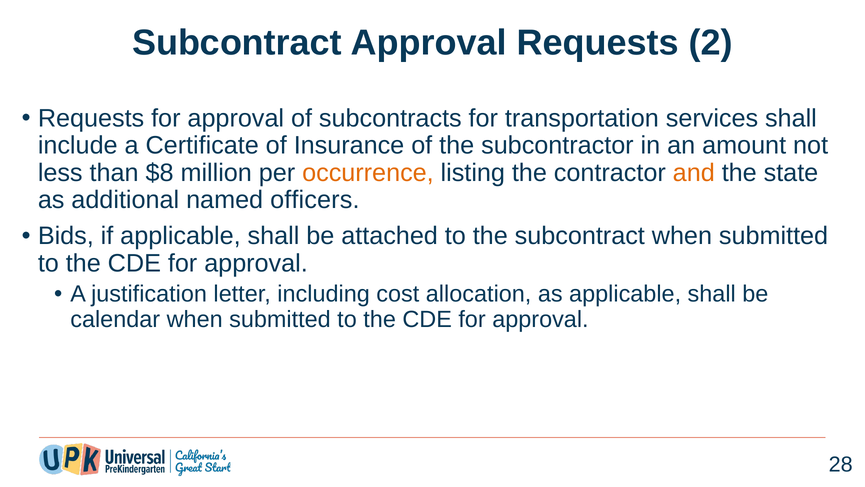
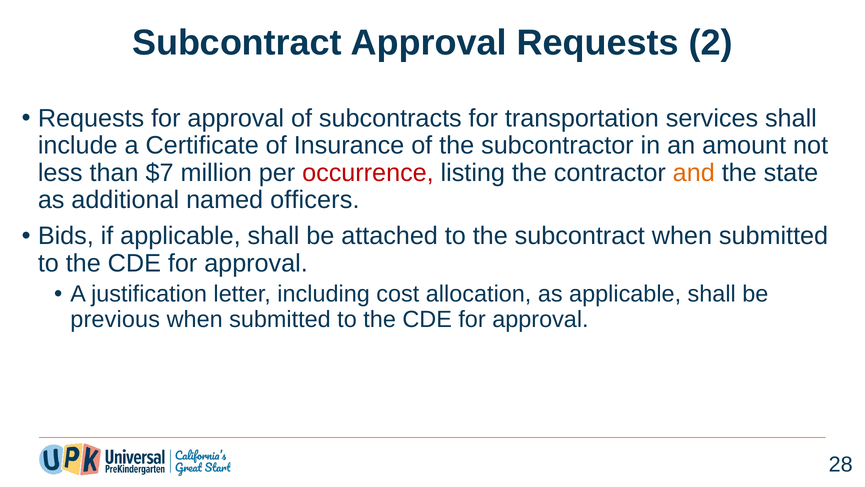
$8: $8 -> $7 (160, 173)
occurrence colour: orange -> red (368, 173)
calendar: calendar -> previous (115, 319)
